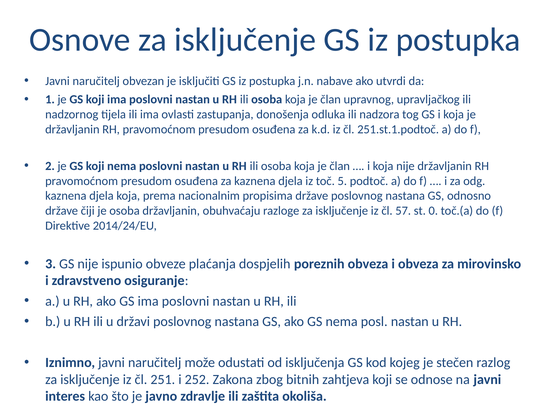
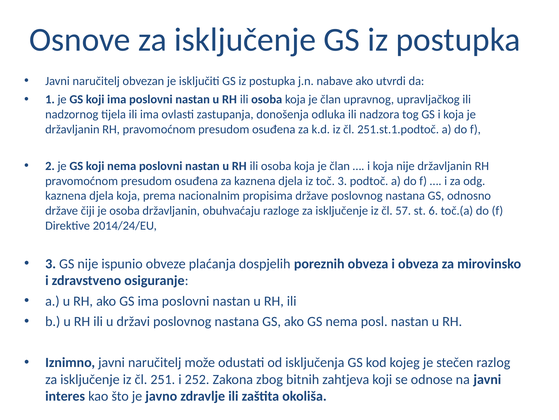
toč 5: 5 -> 3 (342, 181)
0: 0 -> 6 (433, 210)
